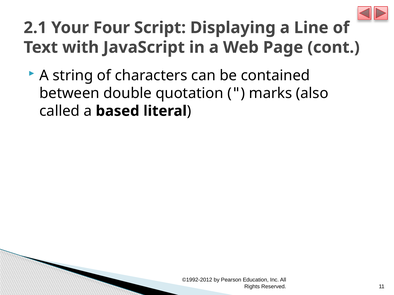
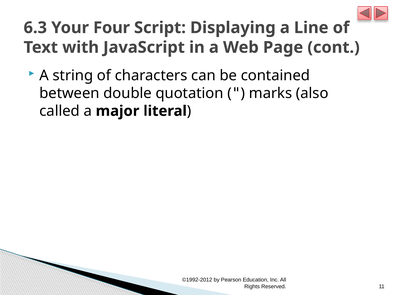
2.1: 2.1 -> 6.3 (35, 28)
based: based -> major (118, 111)
